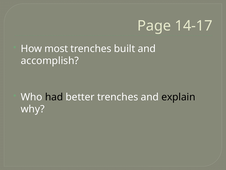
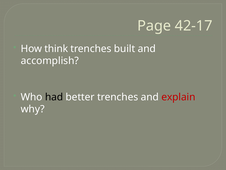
14-17: 14-17 -> 42-17 (194, 26)
most: most -> think (56, 49)
explain colour: black -> red (178, 97)
